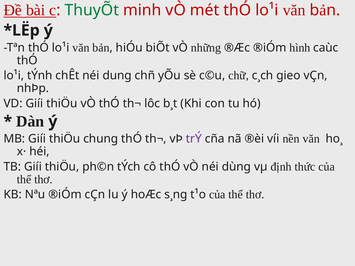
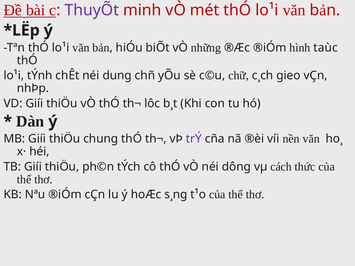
ThuyÕt colour: green -> purple (92, 10)
caùc: caùc -> taùc (326, 48)
dùng: dùng -> dông (236, 167)
định: định -> cách (281, 167)
